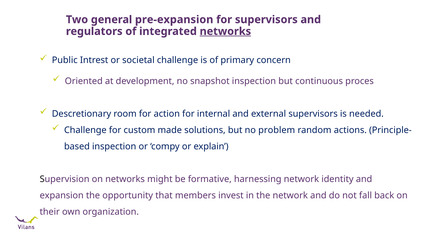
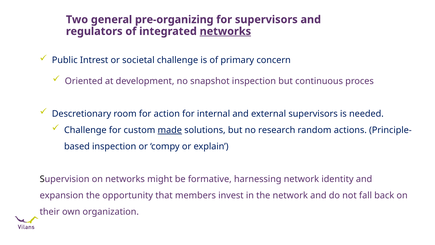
pre-expansion: pre-expansion -> pre-organizing (174, 20)
made underline: none -> present (170, 130)
problem: problem -> research (277, 130)
